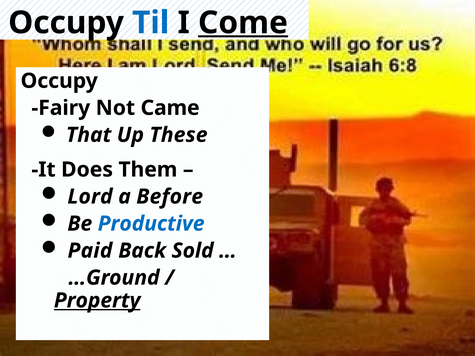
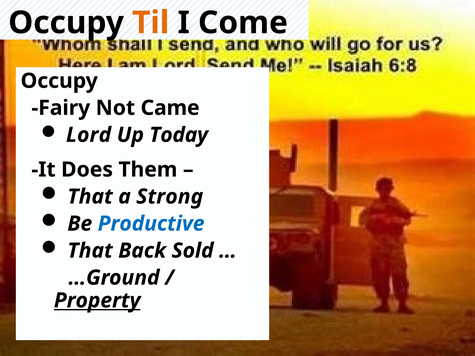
Til colour: blue -> orange (151, 23)
Come underline: present -> none (243, 23)
That: That -> Lord (89, 135)
These: These -> Today (179, 135)
Lord: Lord -> That (90, 197)
Before: Before -> Strong (170, 197)
Paid: Paid -> That (90, 251)
